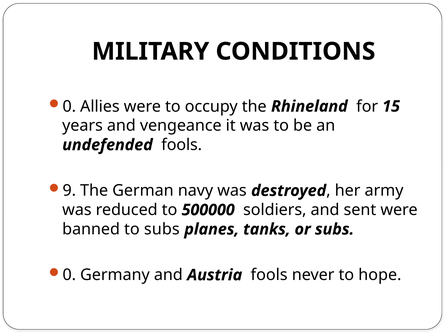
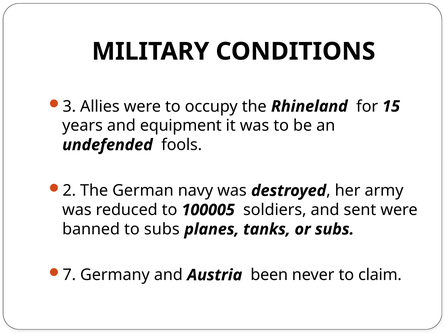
0: 0 -> 3 (69, 106)
vengeance: vengeance -> equipment (181, 126)
9: 9 -> 2 (69, 191)
500000: 500000 -> 100005 (208, 210)
0: 0 -> 7 (69, 275)
Austria fools: fools -> been (269, 275)
hope: hope -> claim (380, 275)
